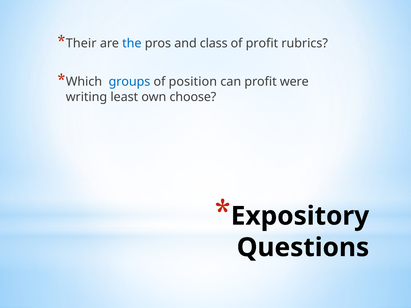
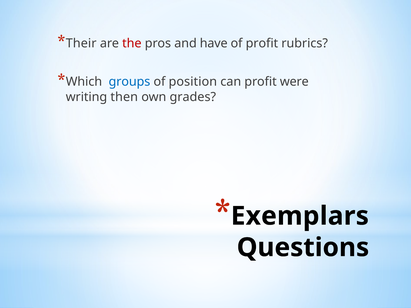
the colour: blue -> red (132, 43)
class: class -> have (214, 43)
least: least -> then (124, 97)
choose: choose -> grades (193, 97)
Expository: Expository -> Exemplars (300, 216)
